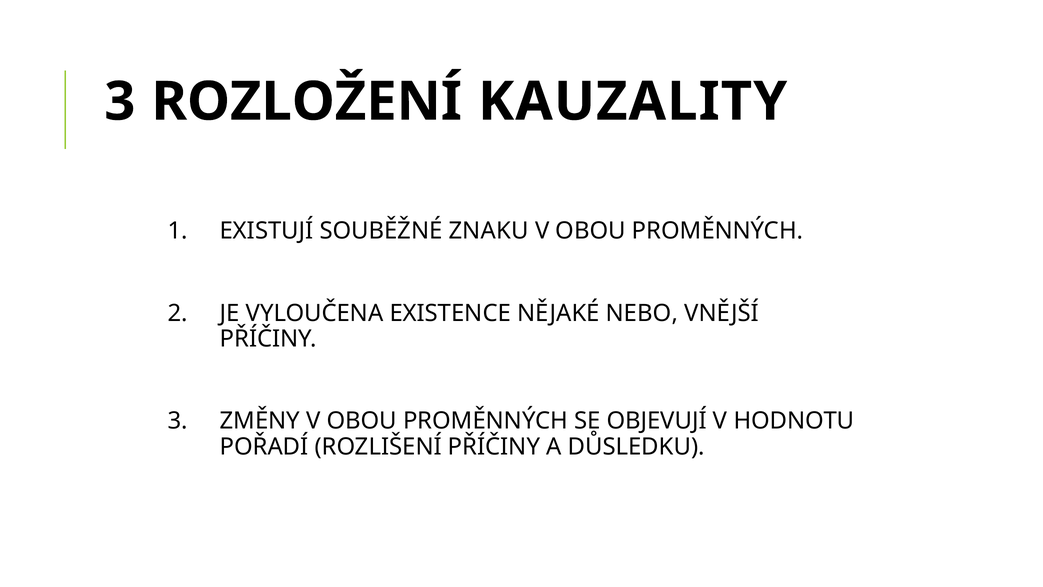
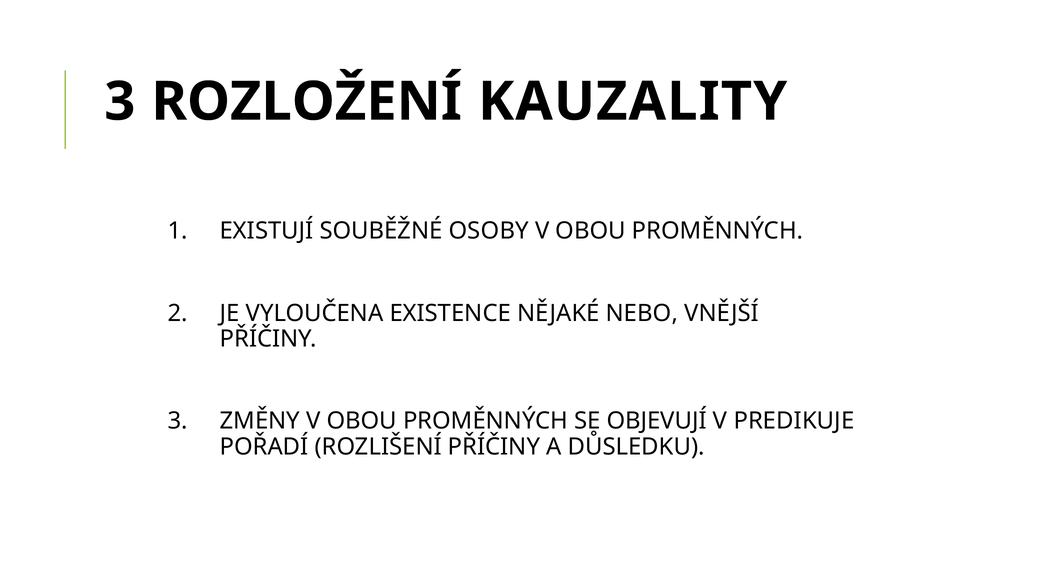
ZNAKU: ZNAKU -> OSOBY (489, 231)
HODNOTU: HODNOTU -> PREDIKUJE (794, 421)
